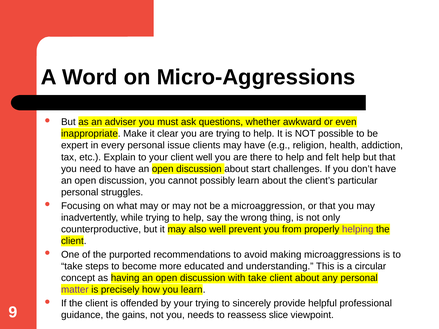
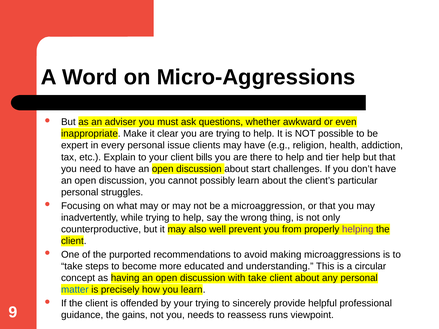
client well: well -> bills (204, 157)
felt: felt -> tier (332, 157)
matter colour: purple -> blue (75, 290)
slice: slice -> runs (278, 315)
